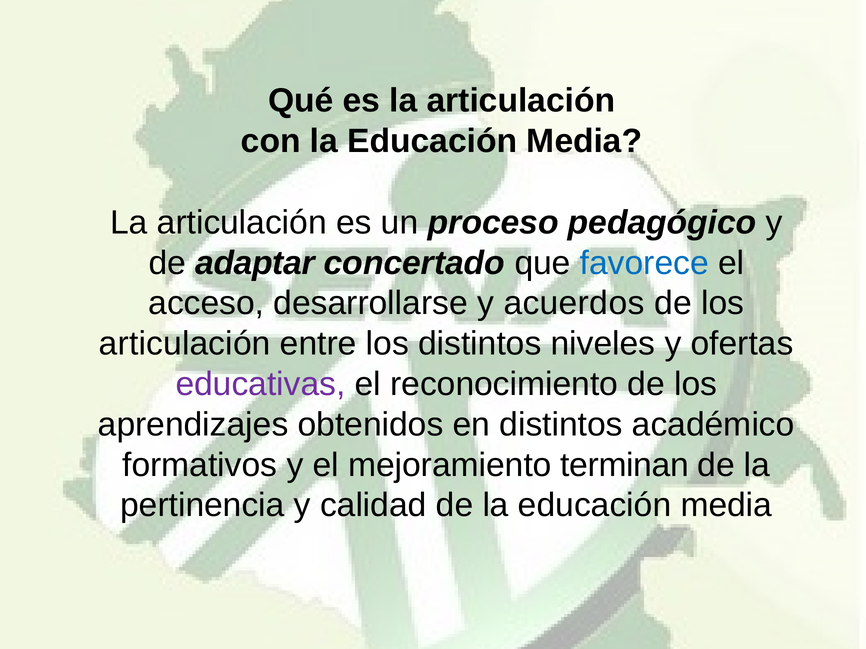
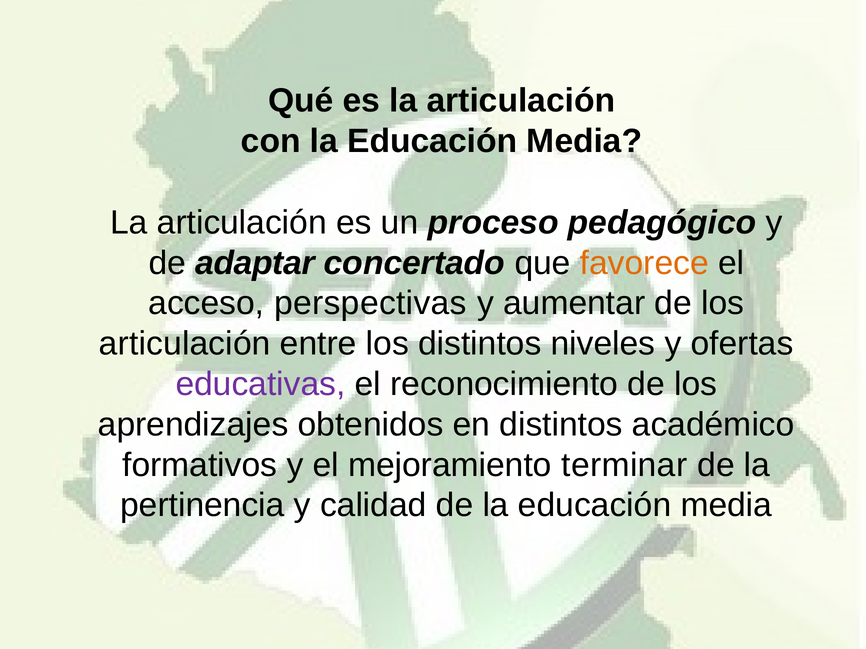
favorece colour: blue -> orange (644, 263)
desarrollarse: desarrollarse -> perspectivas (370, 304)
acuerdos: acuerdos -> aumentar (574, 304)
terminan: terminan -> terminar (624, 465)
